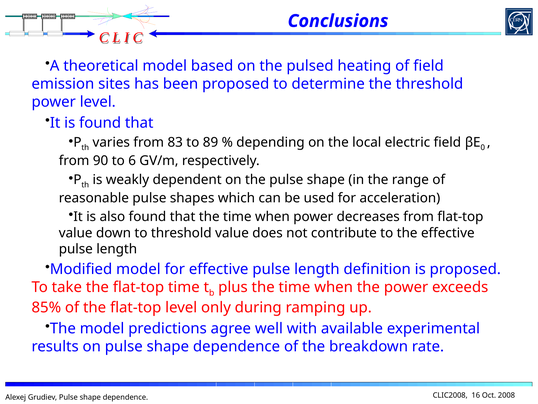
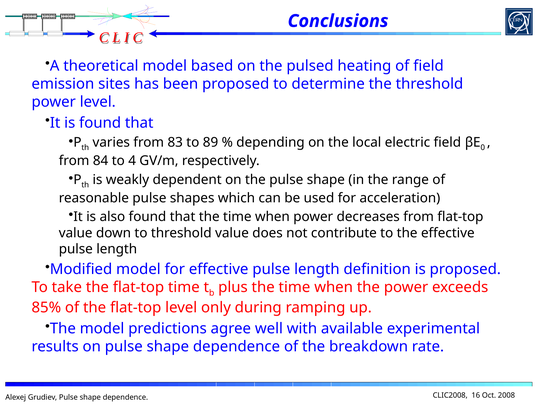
90: 90 -> 84 (101, 161)
6: 6 -> 4 (132, 161)
